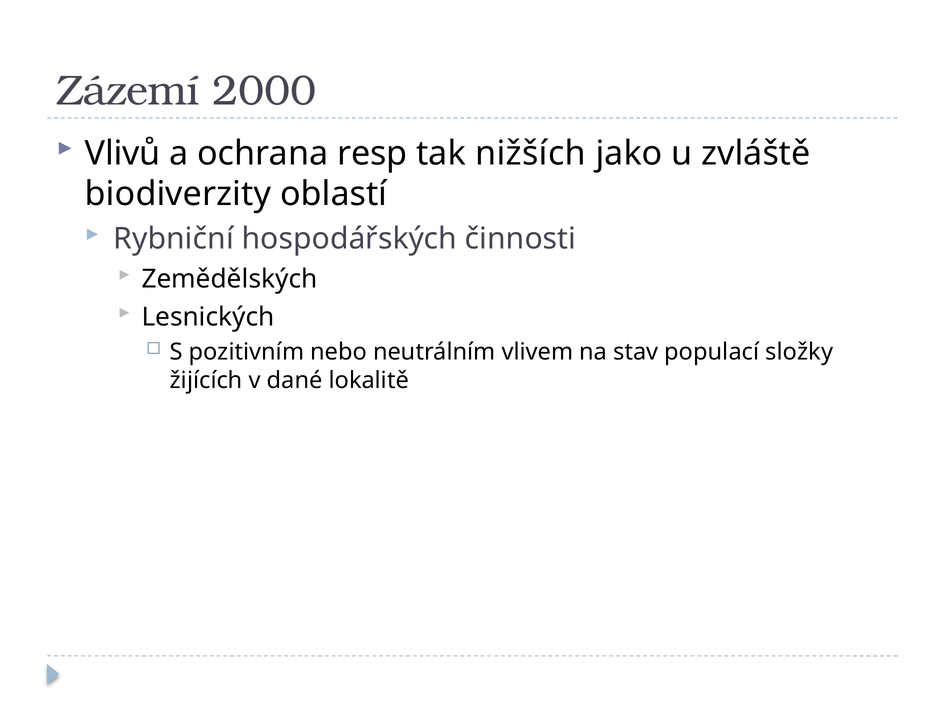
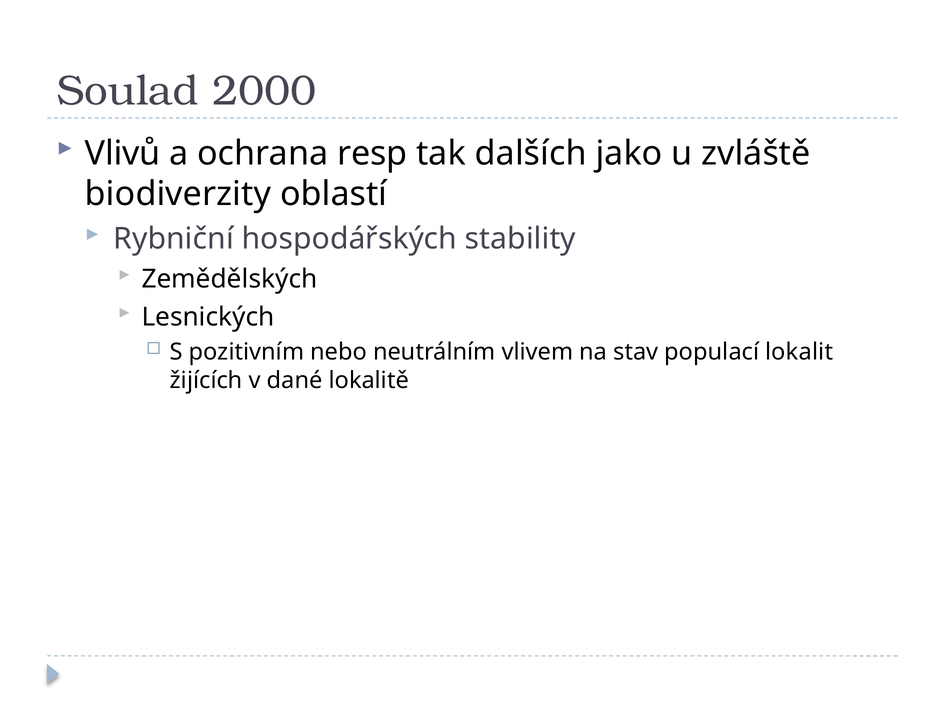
Zázemí: Zázemí -> Soulad (128, 91)
nižších: nižších -> dalších (531, 154)
činnosti: činnosti -> stability (520, 239)
složky: složky -> lokalit (799, 352)
